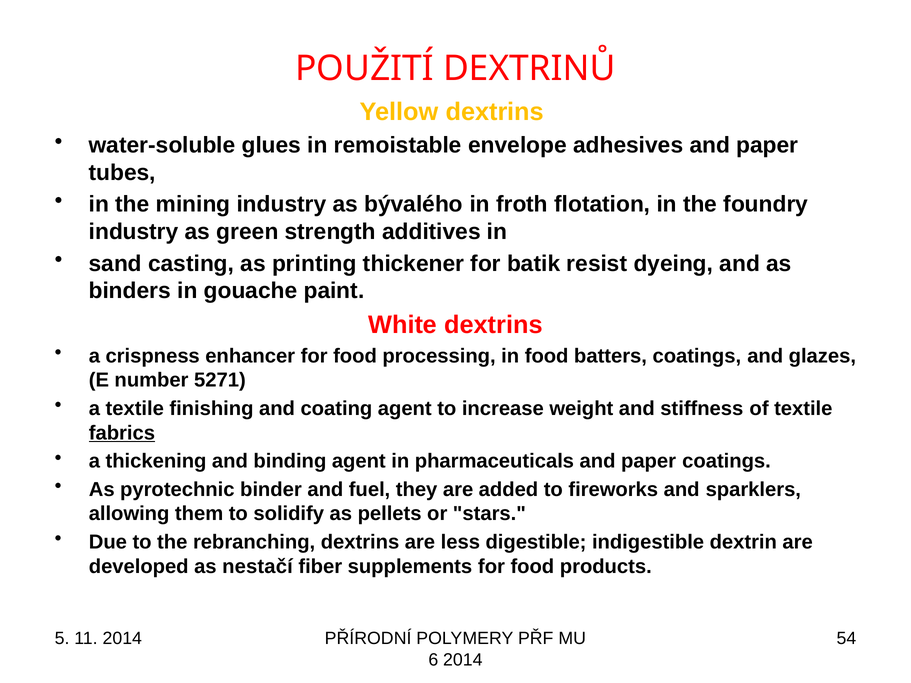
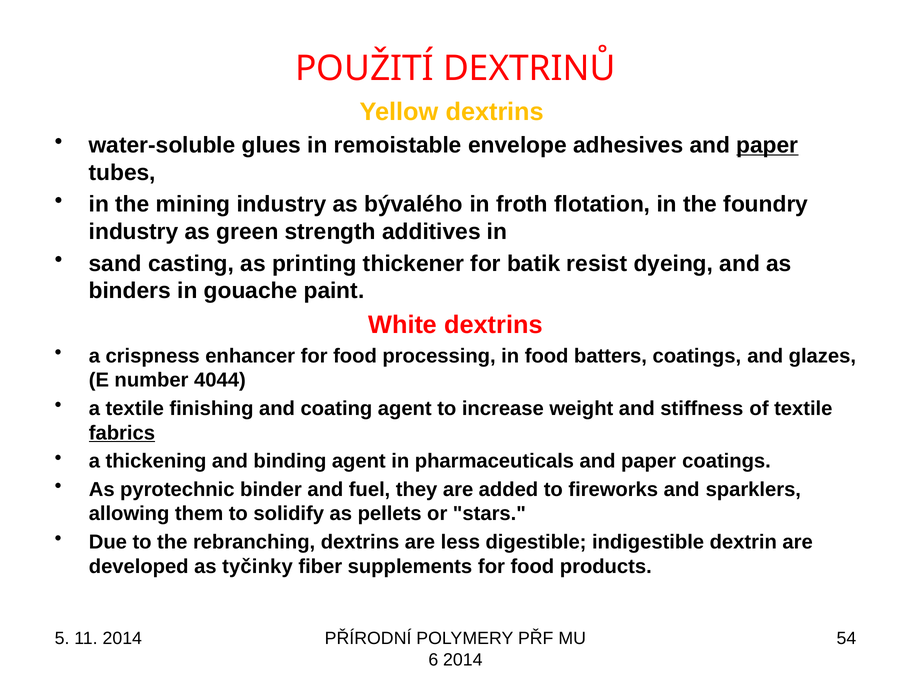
paper underline: none -> present (767, 145)
5271: 5271 -> 4044 (220, 380)
nestačí: nestačí -> tyčinky (257, 567)
